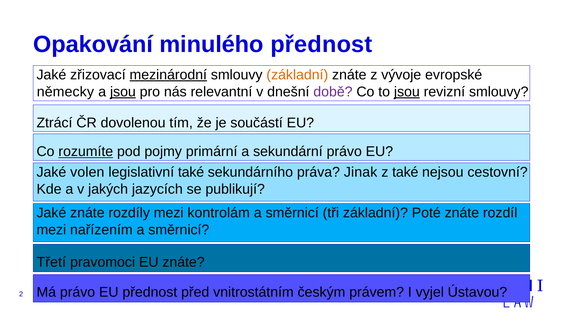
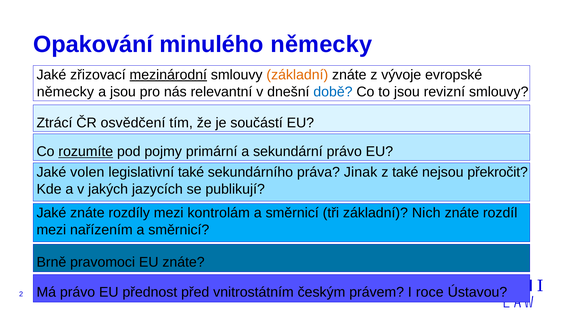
minulého přednost: přednost -> německy (321, 44)
jsou underline: present -> none (123, 92)
době colour: purple -> blue (333, 92)
jsou underline: present -> none (407, 92)
dovolenou: dovolenou -> osvědčení (133, 123)
cestovní: cestovní -> překročit (498, 172)
Poté: Poté -> Nich (426, 213)
Třetí: Třetí -> Brně (51, 262)
vyjel: vyjel -> roce (430, 292)
